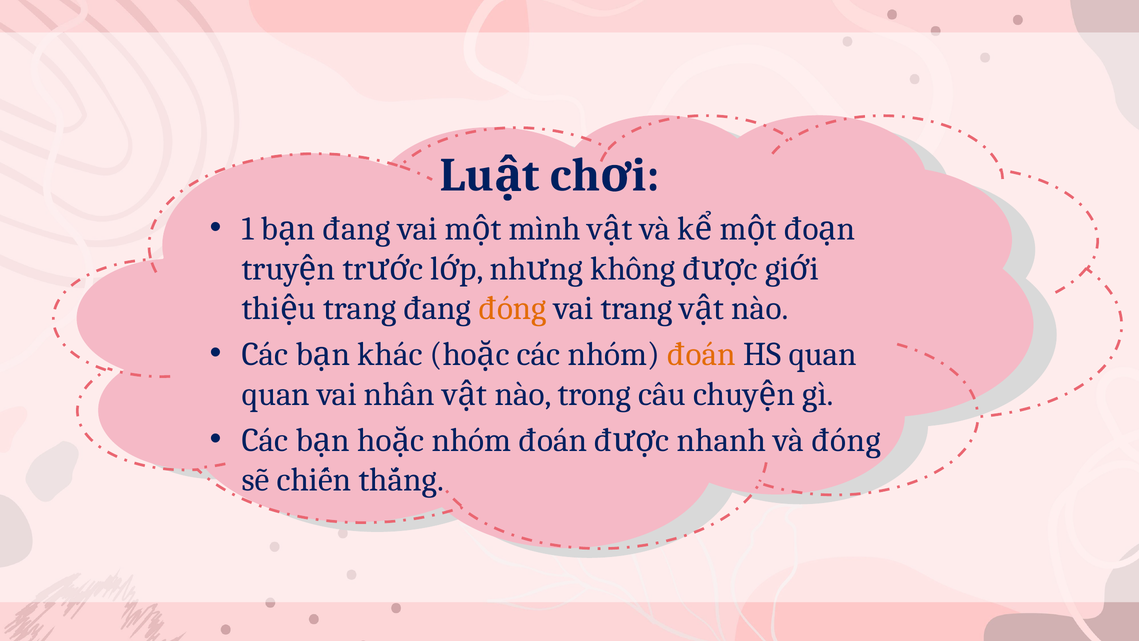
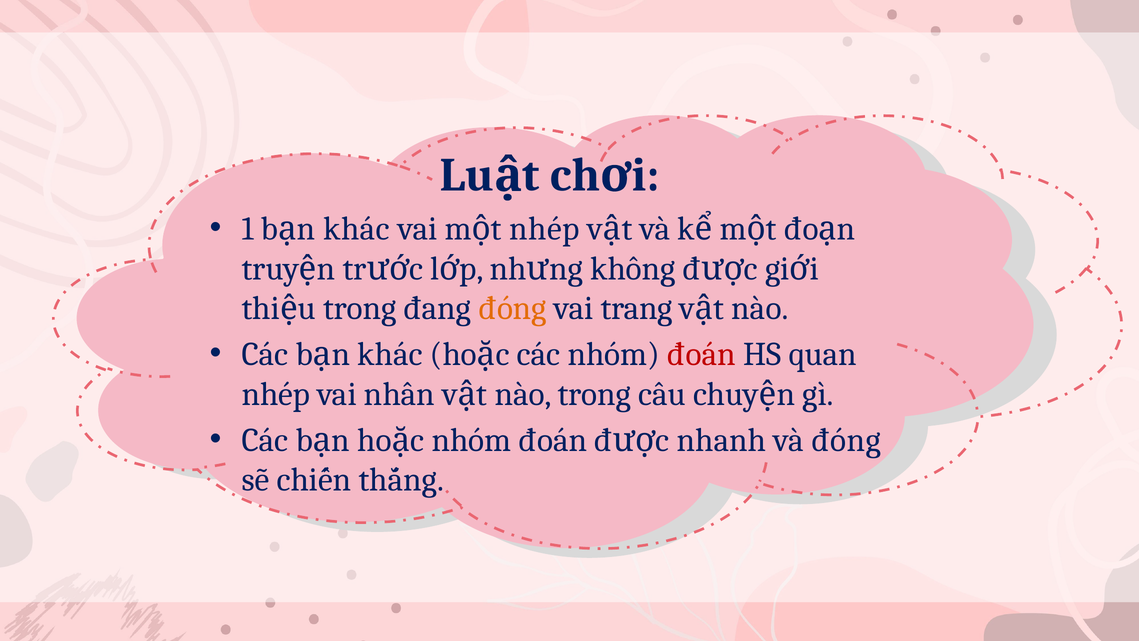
đang: đang -> khác (356, 229)
mình: mình -> nhép (544, 229)
trang: trang -> trong (360, 308)
đoán colour: orange -> red (702, 354)
quan: quan -> nhép (276, 394)
